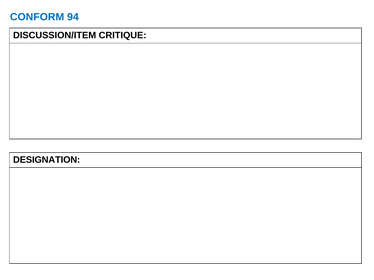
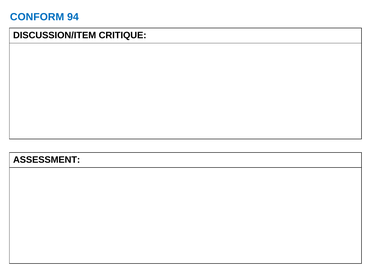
DESIGNATION: DESIGNATION -> ASSESSMENT (47, 160)
